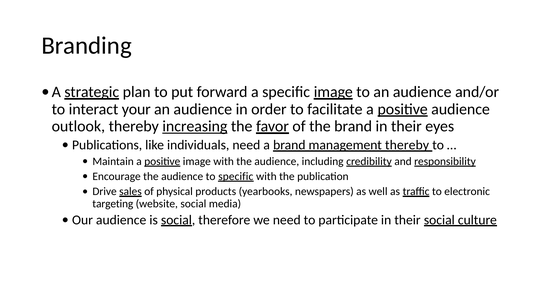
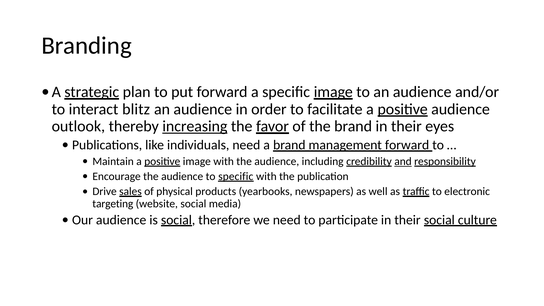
your: your -> blitz (136, 109)
management thereby: thereby -> forward (407, 145)
and underline: none -> present (403, 161)
